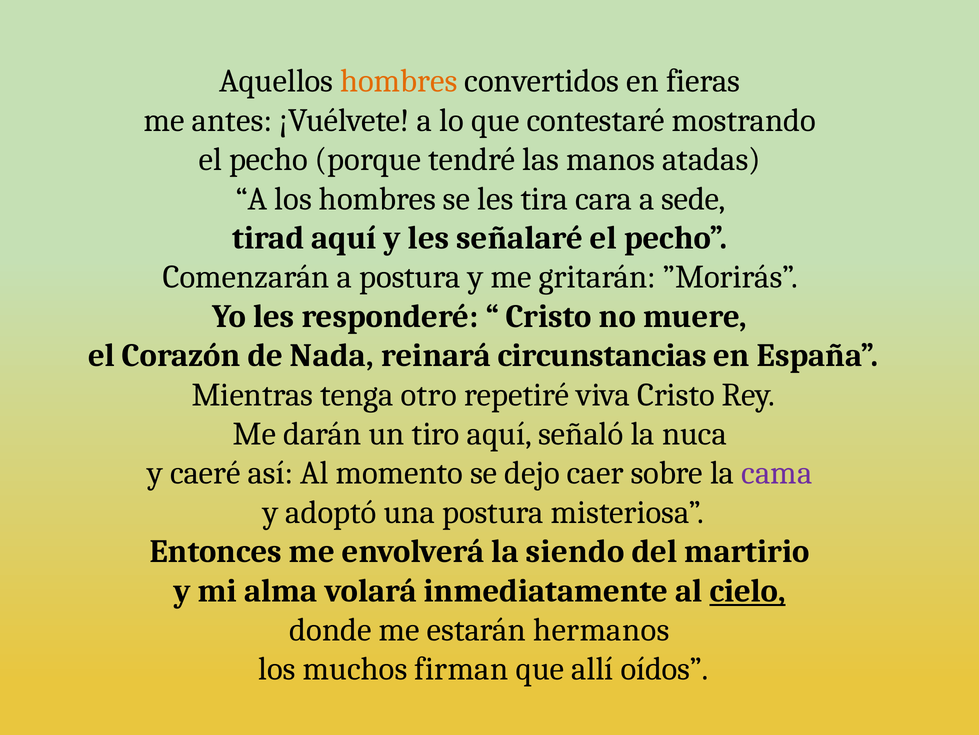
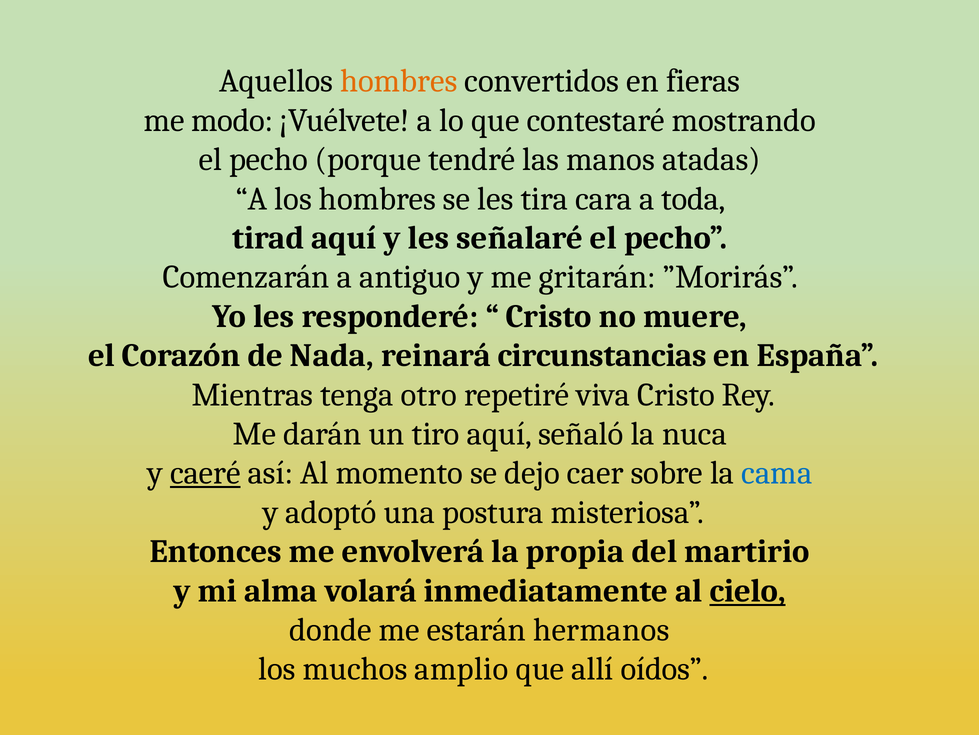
antes: antes -> modo (232, 120)
sede: sede -> toda (693, 199)
a postura: postura -> antiguo (410, 277)
caeré underline: none -> present (205, 473)
cama colour: purple -> blue (777, 473)
siendo: siendo -> propia (575, 551)
firman: firman -> amplio (461, 668)
